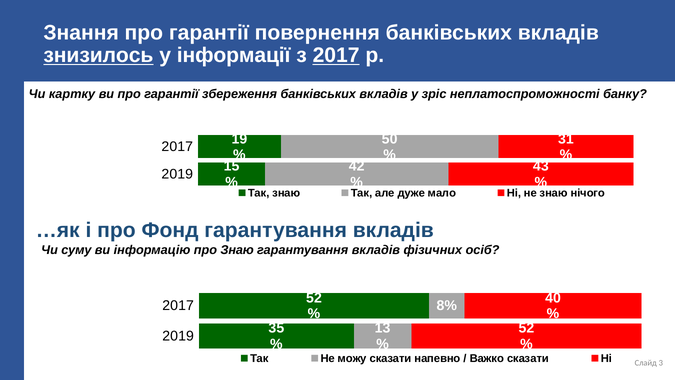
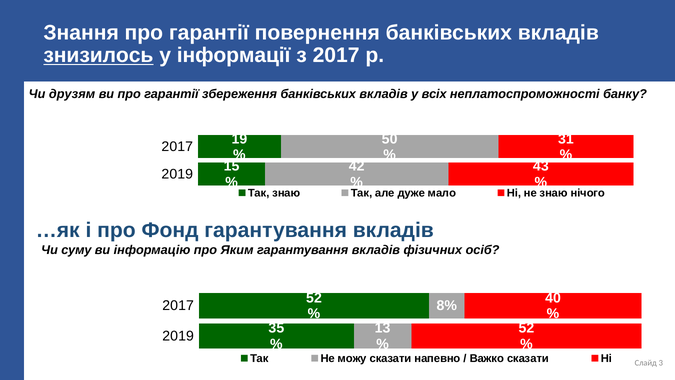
2017 underline: present -> none (336, 55)
картку: картку -> друзям (72, 94)
зріс: зріс -> всіх (434, 94)
про Знаю: Знаю -> Яким (237, 250)
